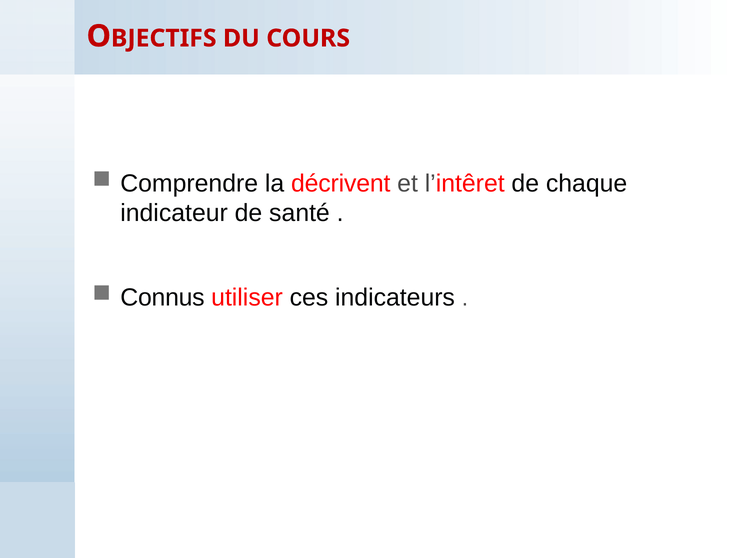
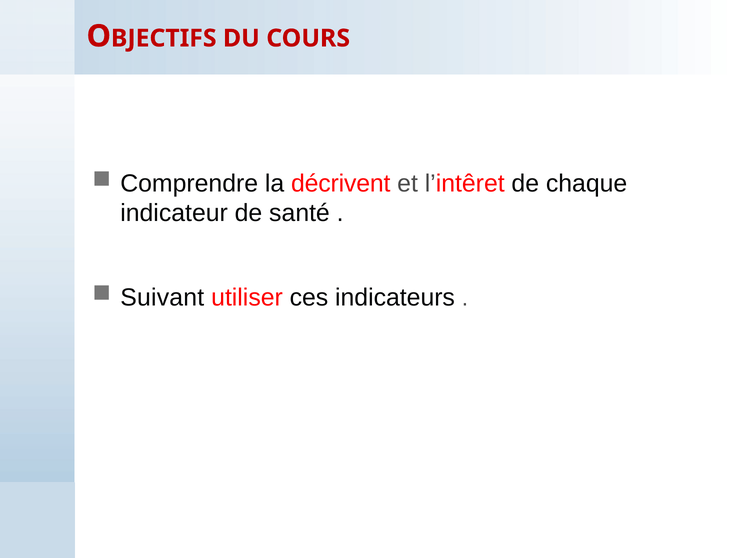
Connus: Connus -> Suivant (162, 297)
